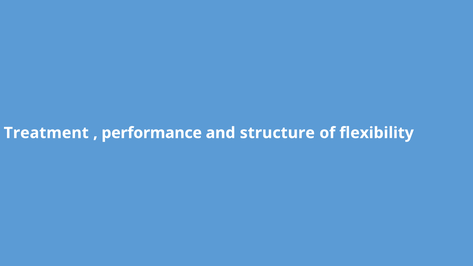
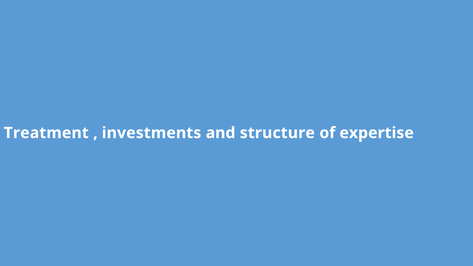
performance: performance -> investments (152, 133)
flexibility: flexibility -> expertise (377, 133)
